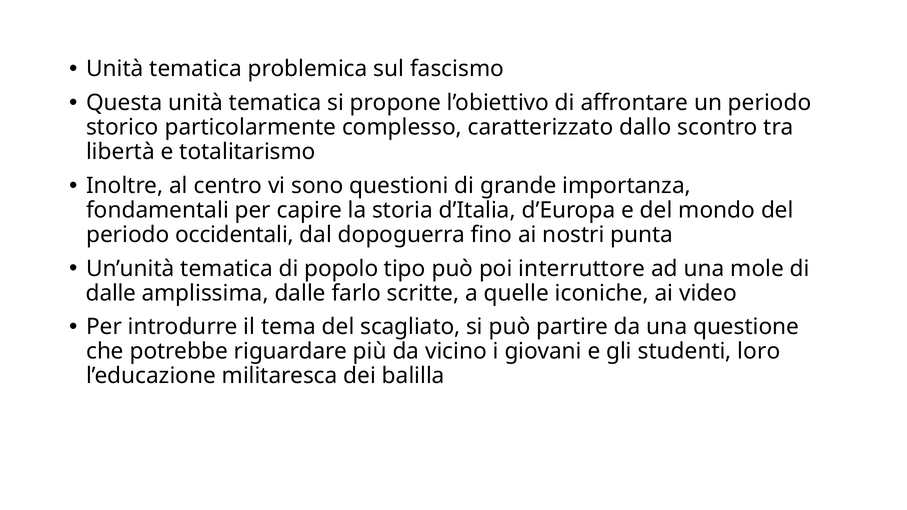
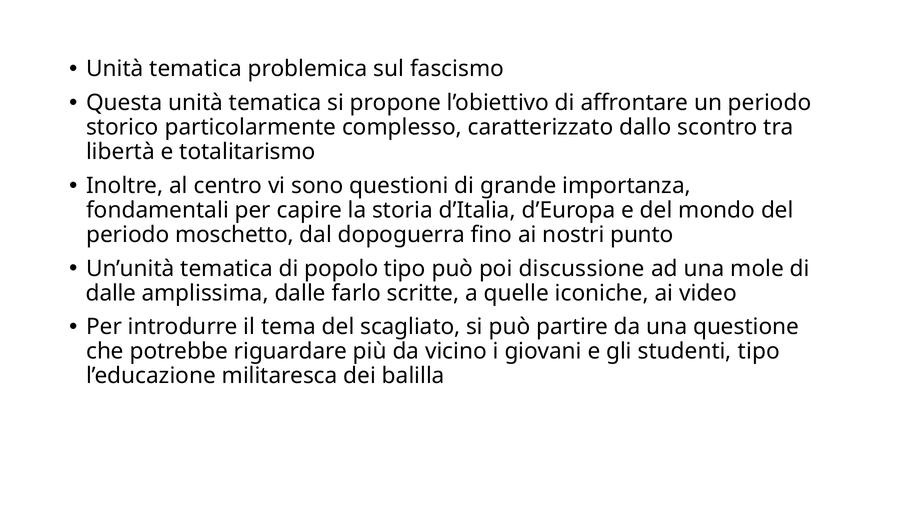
occidentali: occidentali -> moschetto (235, 235)
punta: punta -> punto (642, 235)
interruttore: interruttore -> discussione (582, 269)
studenti loro: loro -> tipo (759, 352)
